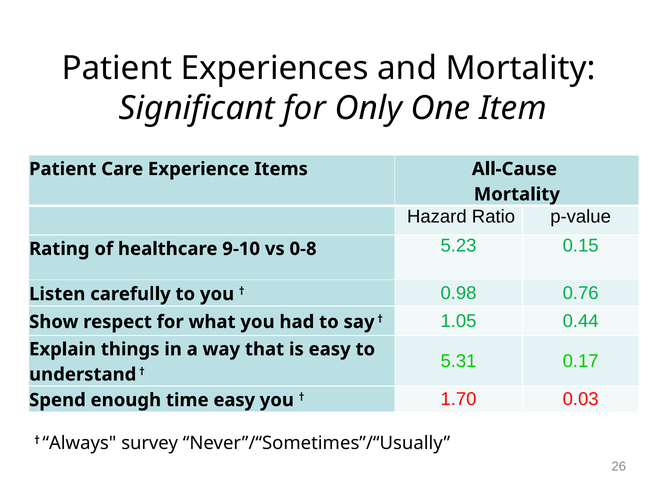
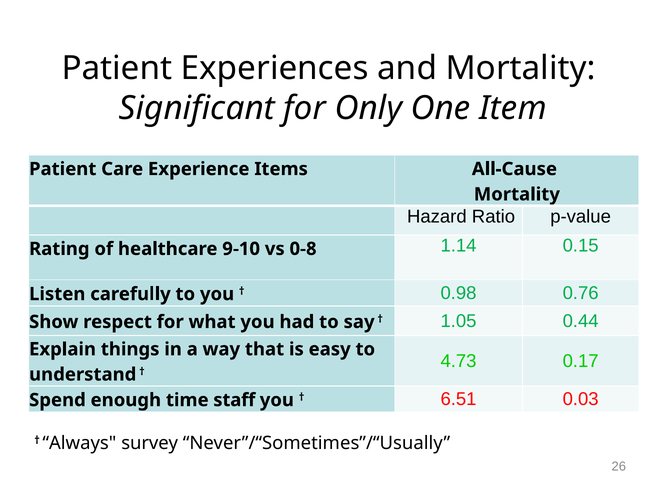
5.23: 5.23 -> 1.14 (459, 246)
5.31: 5.31 -> 4.73 (459, 361)
time easy: easy -> staff (234, 400)
1.70: 1.70 -> 6.51 (459, 400)
